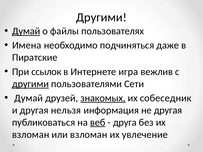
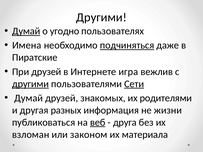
файлы: файлы -> угодно (65, 31)
подчиняться underline: none -> present (127, 45)
При ссылок: ссылок -> друзей (46, 72)
Сети underline: none -> present (134, 84)
знакомых underline: present -> none (103, 98)
собеседник: собеседник -> родителями (166, 98)
нельзя: нельзя -> разных (66, 110)
не другая: другая -> жизни (168, 110)
или взломан: взломан -> законом (89, 135)
увлечение: увлечение -> материала (145, 135)
